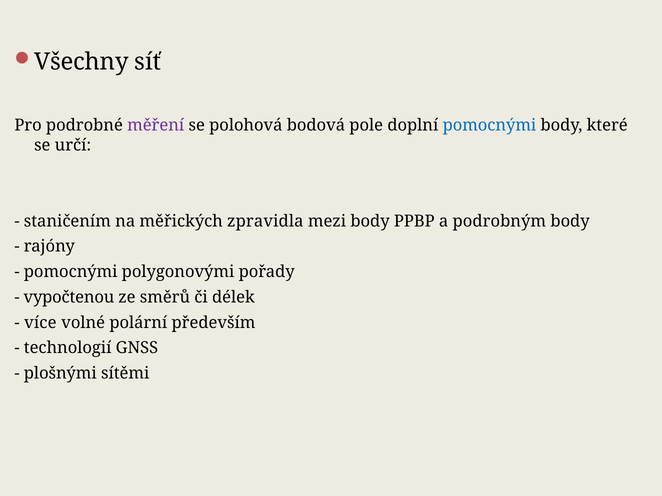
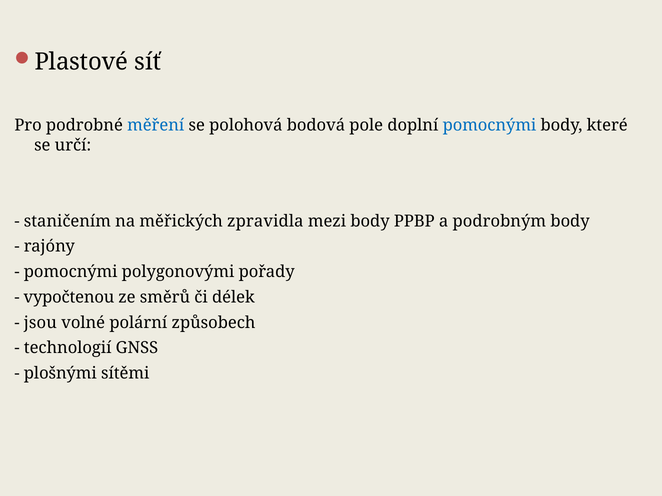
Všechny: Všechny -> Plastové (81, 62)
měření colour: purple -> blue (156, 125)
více: více -> jsou (40, 323)
především: především -> způsobech (214, 323)
